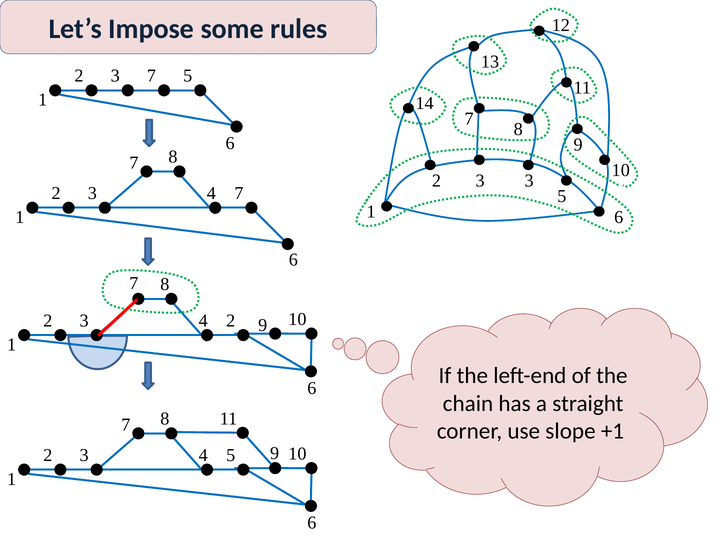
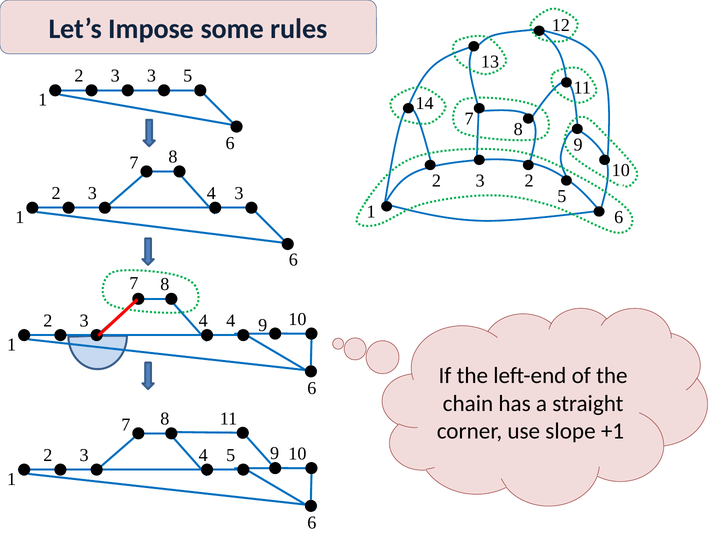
7: 7 -> 3 (152, 76)
3 3: 3 -> 2 (529, 181)
7: 7 -> 3 (239, 193)
3 2: 2 -> 4 (231, 320)
